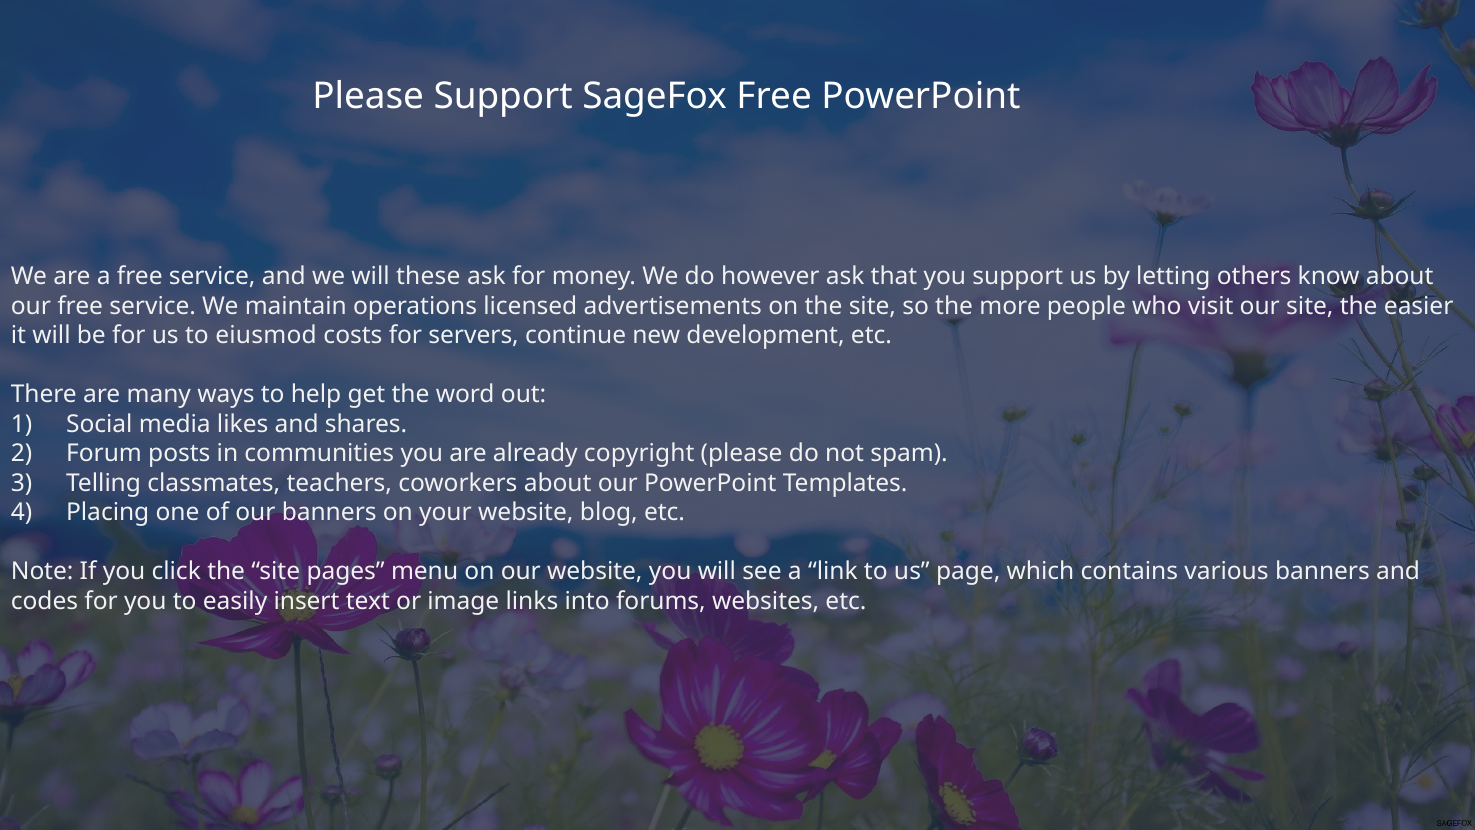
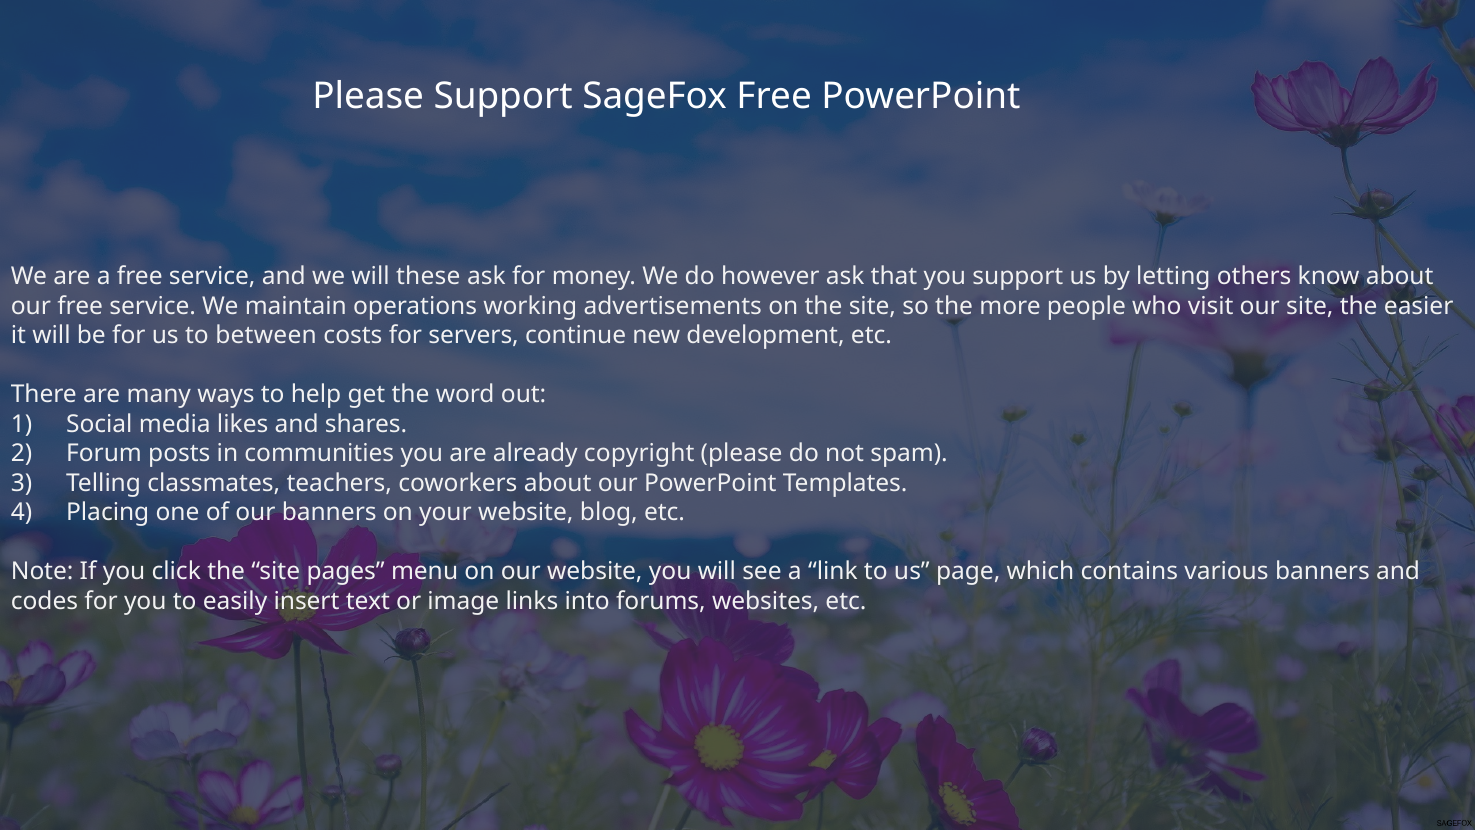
licensed: licensed -> working (530, 306)
eiusmod: eiusmod -> between (266, 335)
